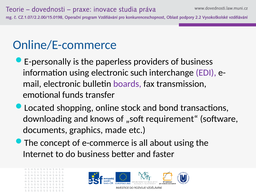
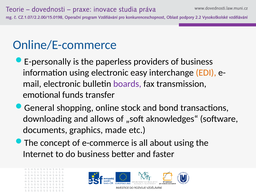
such: such -> easy (139, 73)
EDI colour: purple -> orange (206, 73)
Located: Located -> General (39, 108)
knows: knows -> allows (102, 119)
requirement“: requirement“ -> aknowledges“ (172, 119)
